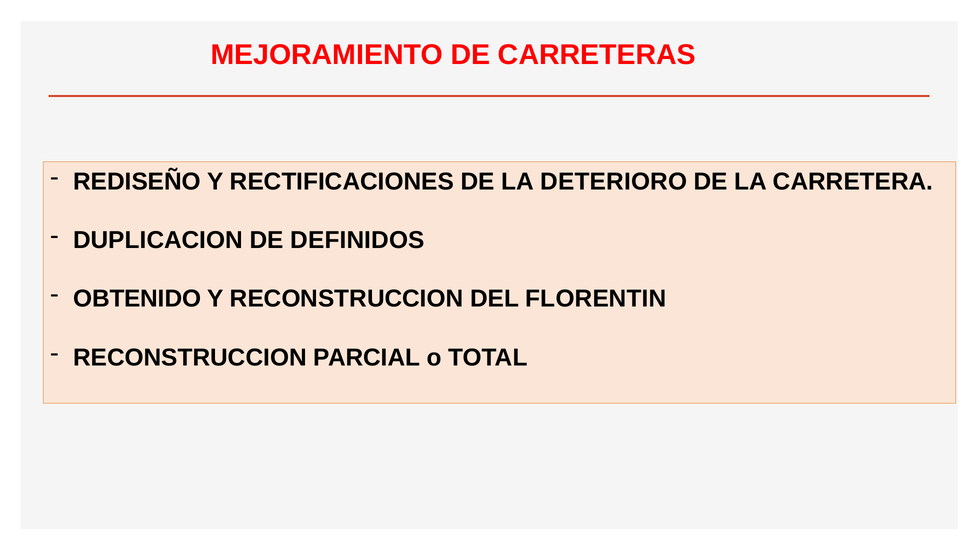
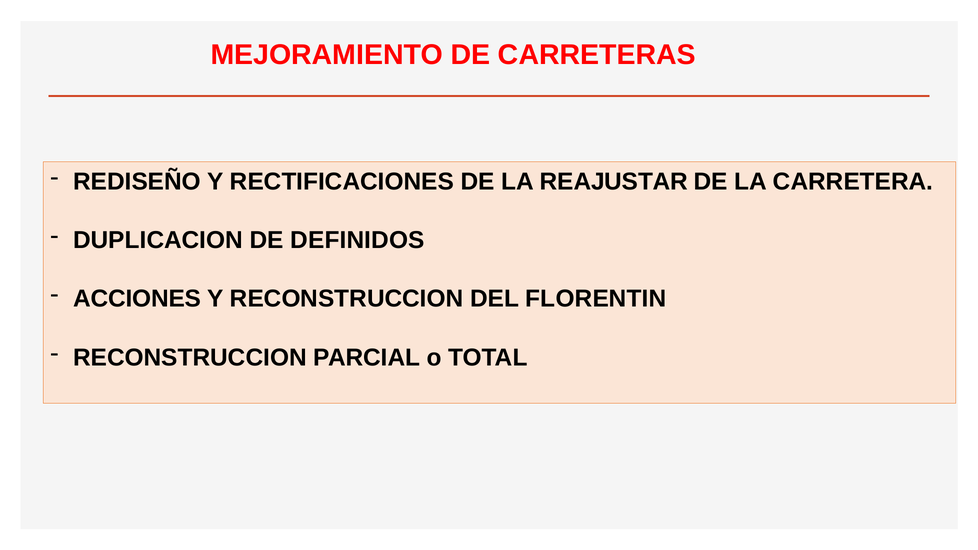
DETERIORO: DETERIORO -> REAJUSTAR (614, 182)
OBTENIDO: OBTENIDO -> ACCIONES (137, 299)
